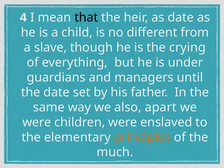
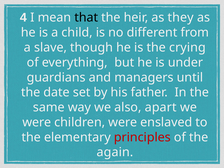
as date: date -> they (181, 18)
principles colour: orange -> red (142, 137)
much: much -> again (115, 152)
